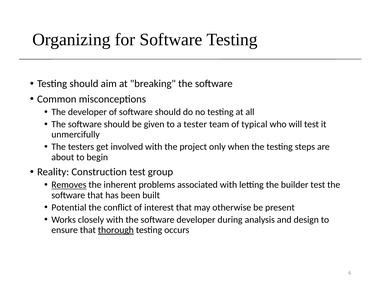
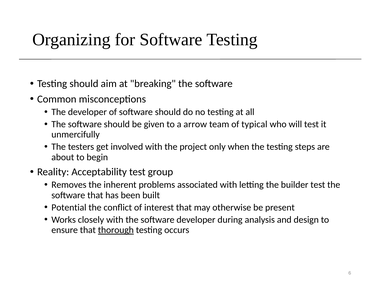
tester: tester -> arrow (195, 124)
Construction: Construction -> Acceptability (99, 172)
Removes underline: present -> none (69, 185)
